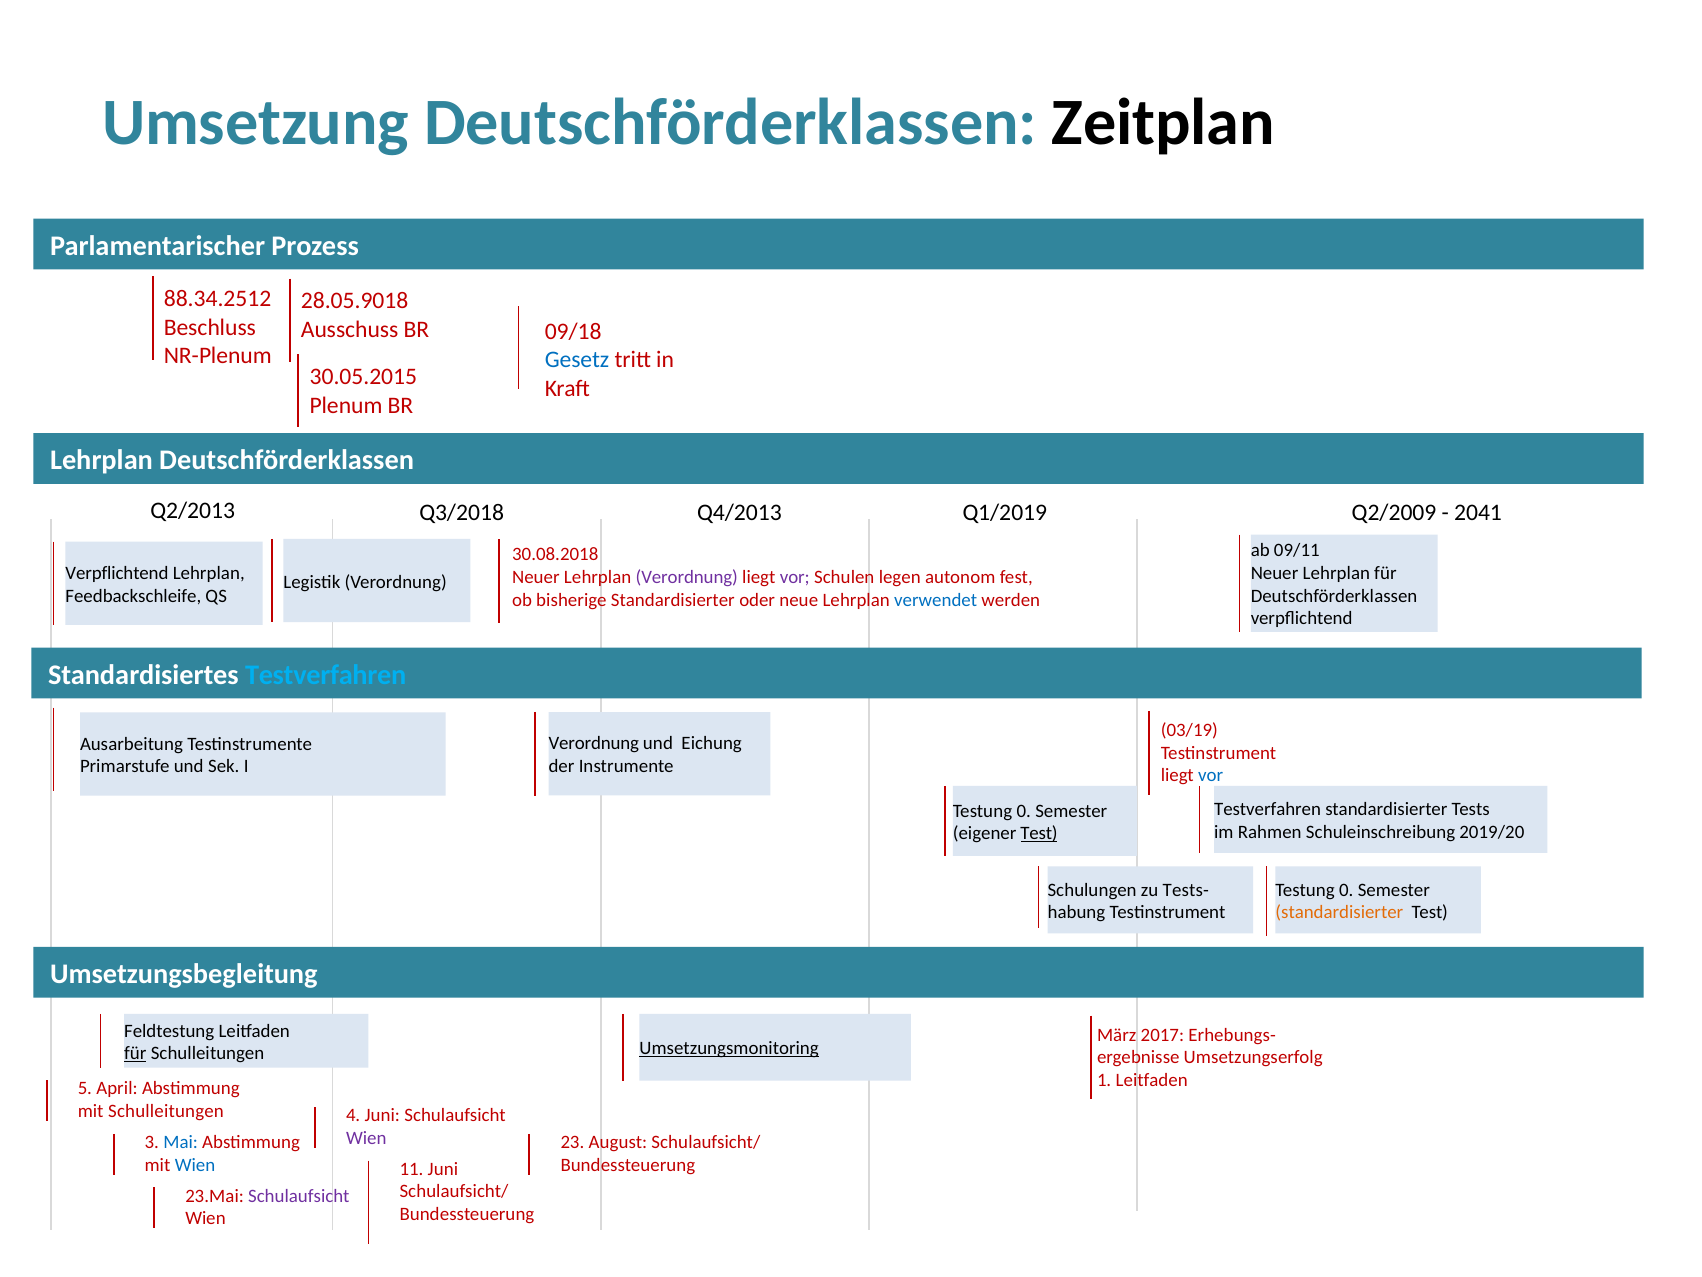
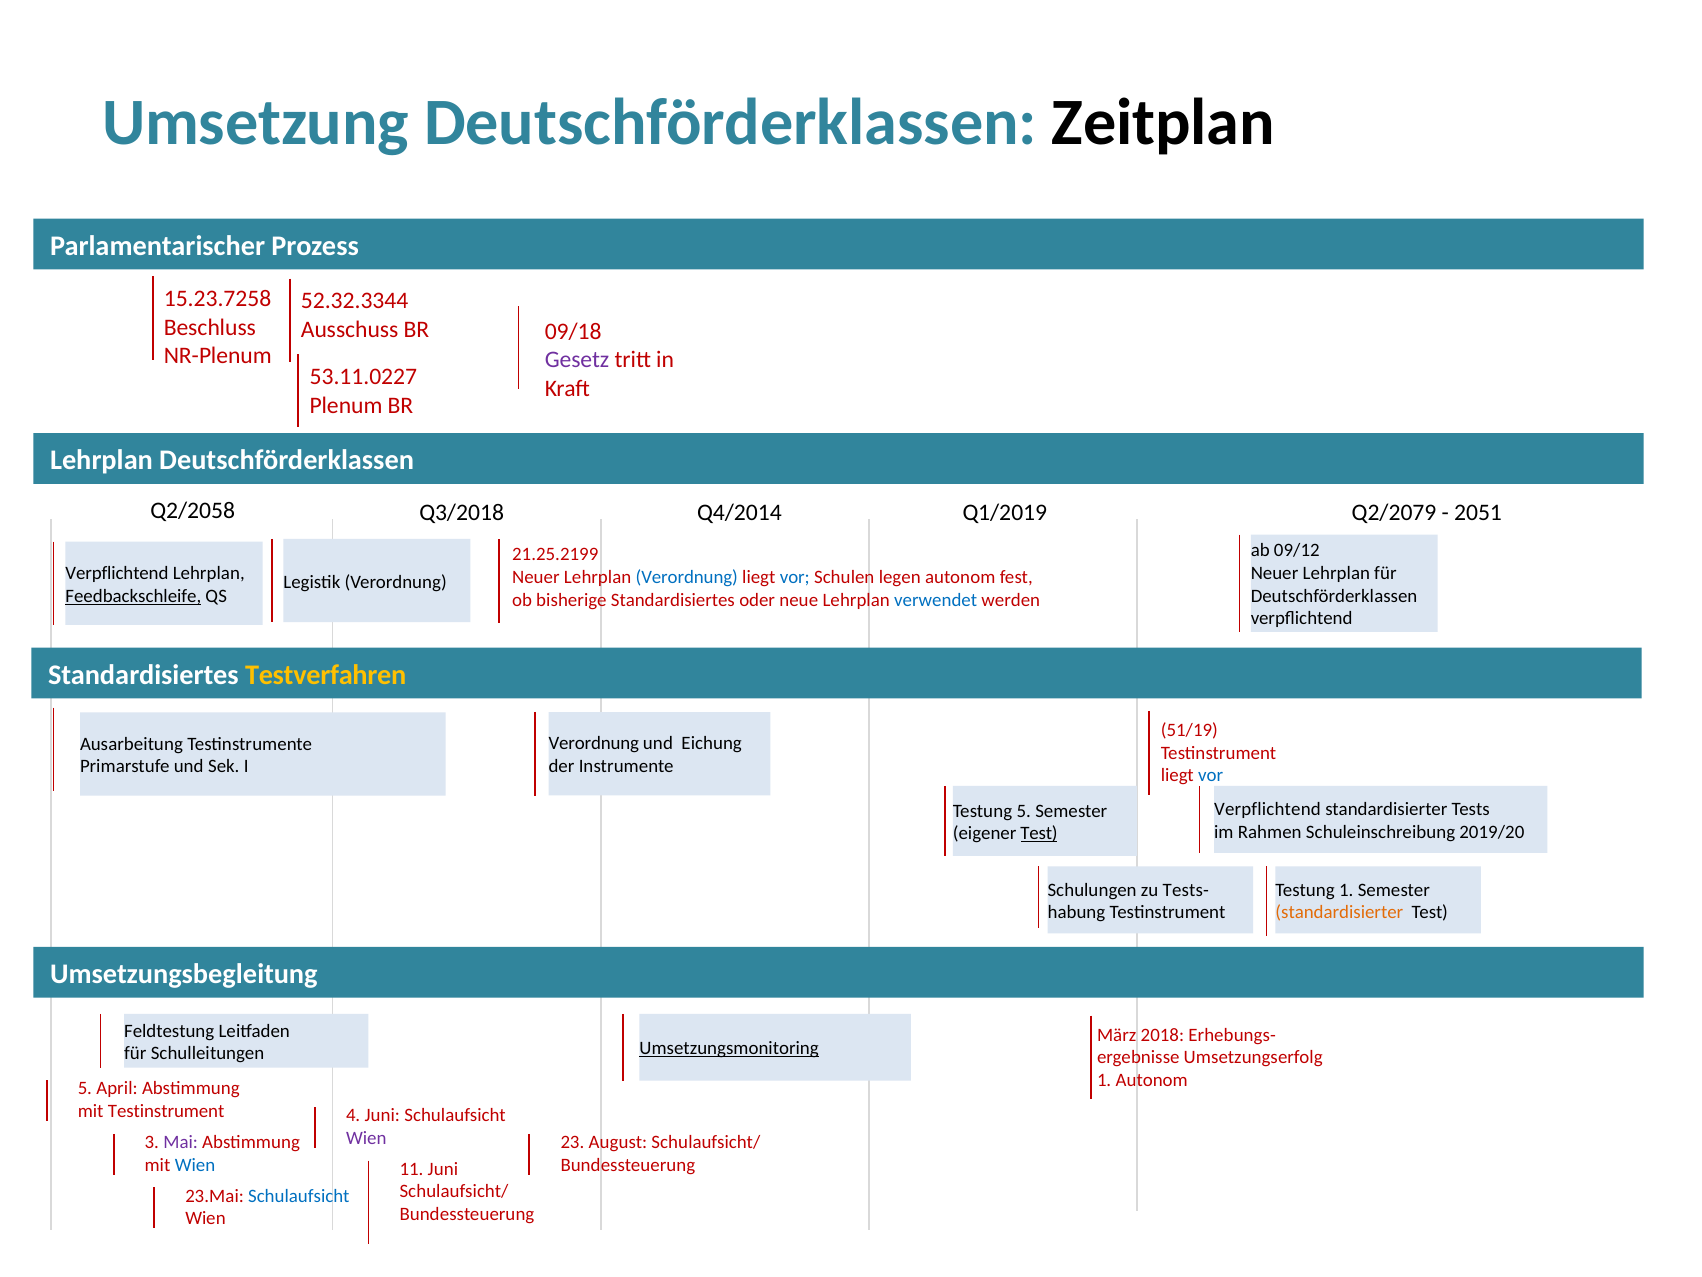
88.34.2512: 88.34.2512 -> 15.23.7258 (218, 299)
28.05.9018: 28.05.9018 -> 52.32.3344 (355, 301)
Gesetz colour: blue -> purple (577, 360)
30.05.2015: 30.05.2015 -> 53.11.0227 (363, 377)
Q2/2013: Q2/2013 -> Q2/2058 (193, 511)
Q4/2013: Q4/2013 -> Q4/2014 (739, 513)
Q2/2009: Q2/2009 -> Q2/2079 (1394, 513)
2041: 2041 -> 2051 (1478, 513)
09/11: 09/11 -> 09/12 (1297, 550)
30.08.2018: 30.08.2018 -> 21.25.2199 (555, 554)
Verordnung colour: purple -> blue (687, 577)
vor colour: purple -> blue (795, 577)
Feedbackschleife underline: none -> present (133, 596)
bisherige Standardisierter: Standardisierter -> Standardisiertes (673, 600)
Testverfahren colour: light blue -> yellow (326, 675)
03/19: 03/19 -> 51/19 (1189, 730)
Testverfahren: Testverfahren -> Verpflichtend (1267, 809)
0: 0 -> 5 (1024, 811)
0: 0 -> 1 (1346, 890)
2017: 2017 -> 2018 (1162, 1035)
für underline: present -> none (135, 1053)
1 Leitfaden: Leitfaden -> Autonom (1152, 1080)
mit Schulleitungen: Schulleitungen -> Testinstrument (166, 1111)
Mai colour: blue -> purple (181, 1142)
Schulaufsicht colour: purple -> blue (299, 1195)
